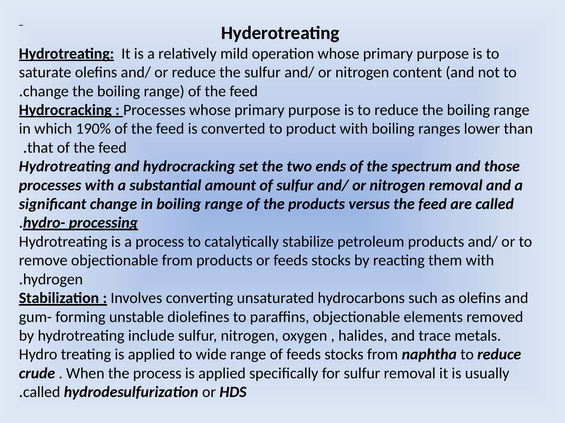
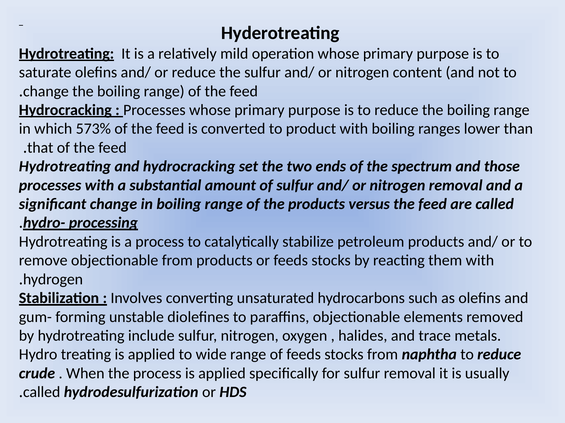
190%: 190% -> 573% (93, 129)
